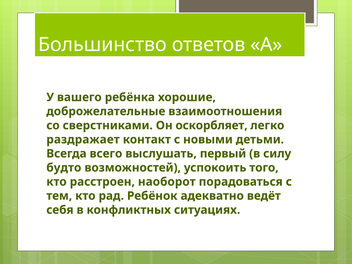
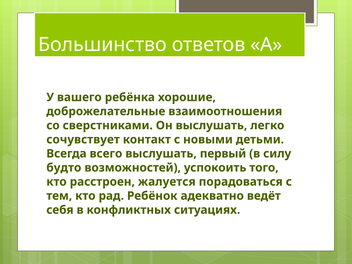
Он оскорбляет: оскорбляет -> выслушать (211, 125)
раздражает: раздражает -> сочувствует (83, 140)
наоборот: наоборот -> жалуется (167, 182)
